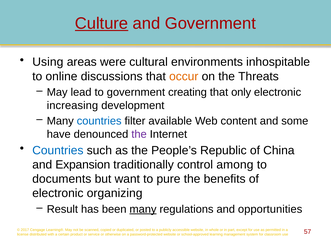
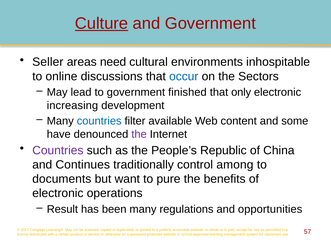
Using: Using -> Seller (48, 62)
were: were -> need (113, 62)
occur colour: orange -> blue (184, 76)
Threats: Threats -> Sectors (259, 76)
creating: creating -> finished (187, 92)
Countries colour: blue -> purple (58, 150)
Expansion: Expansion -> Continues (83, 165)
organizing: organizing -> operations (115, 193)
many underline: present -> none (143, 209)
